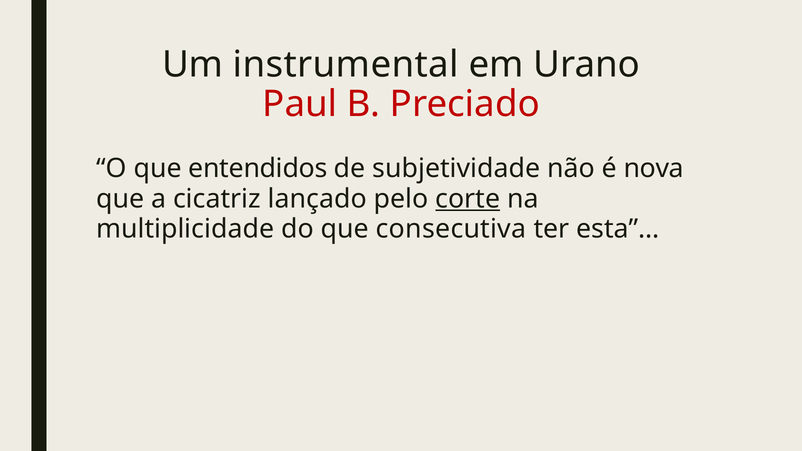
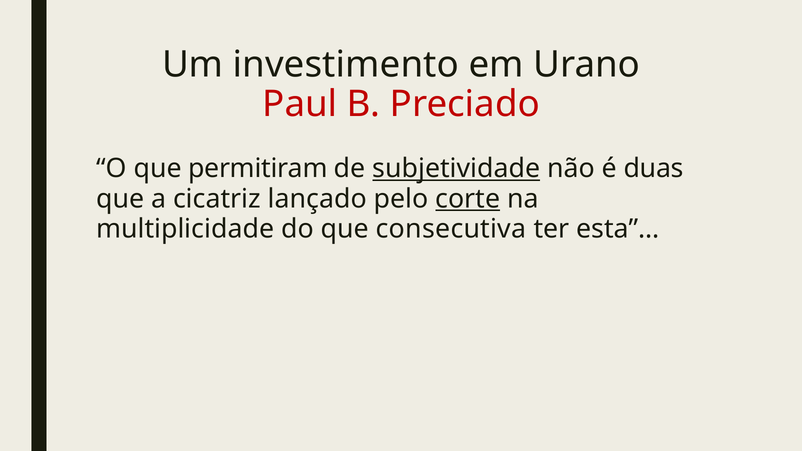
instrumental: instrumental -> investimento (346, 65)
entendidos: entendidos -> permitiram (258, 169)
subjetividade underline: none -> present (456, 169)
nova: nova -> duas (654, 169)
